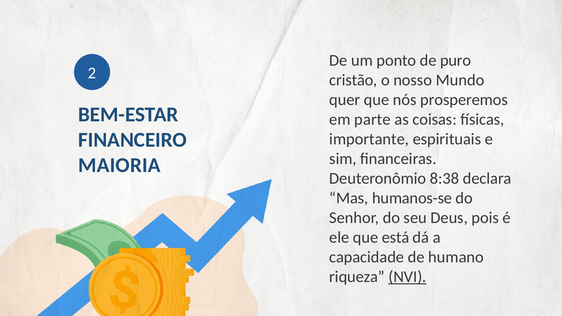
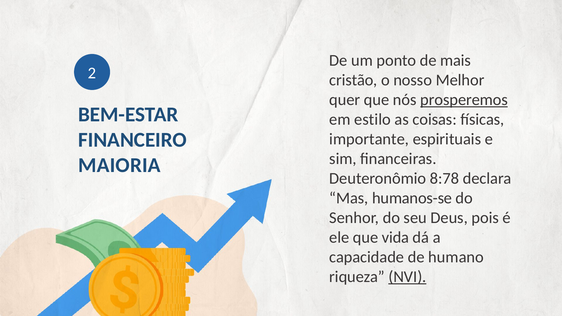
puro: puro -> mais (456, 61)
Mundo: Mundo -> Melhor (460, 80)
prosperemos underline: none -> present (464, 100)
parte: parte -> estilo (373, 120)
8:38: 8:38 -> 8:78 (445, 179)
está: está -> vida (396, 238)
